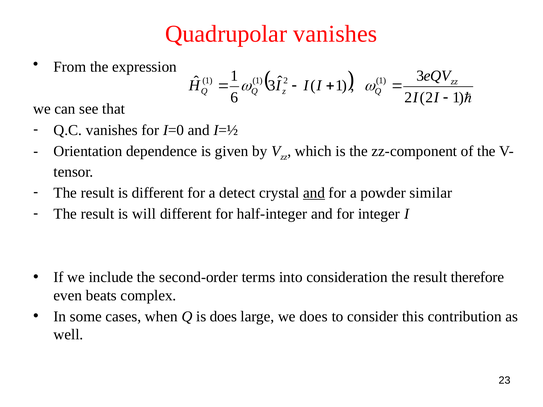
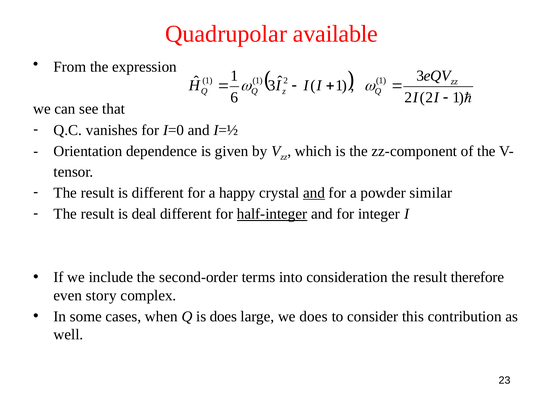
Quadrupolar vanishes: vanishes -> available (335, 34)
detect: detect -> happy (237, 193)
will: will -> deal (144, 214)
half-integer underline: none -> present (272, 214)
beats: beats -> story (101, 296)
